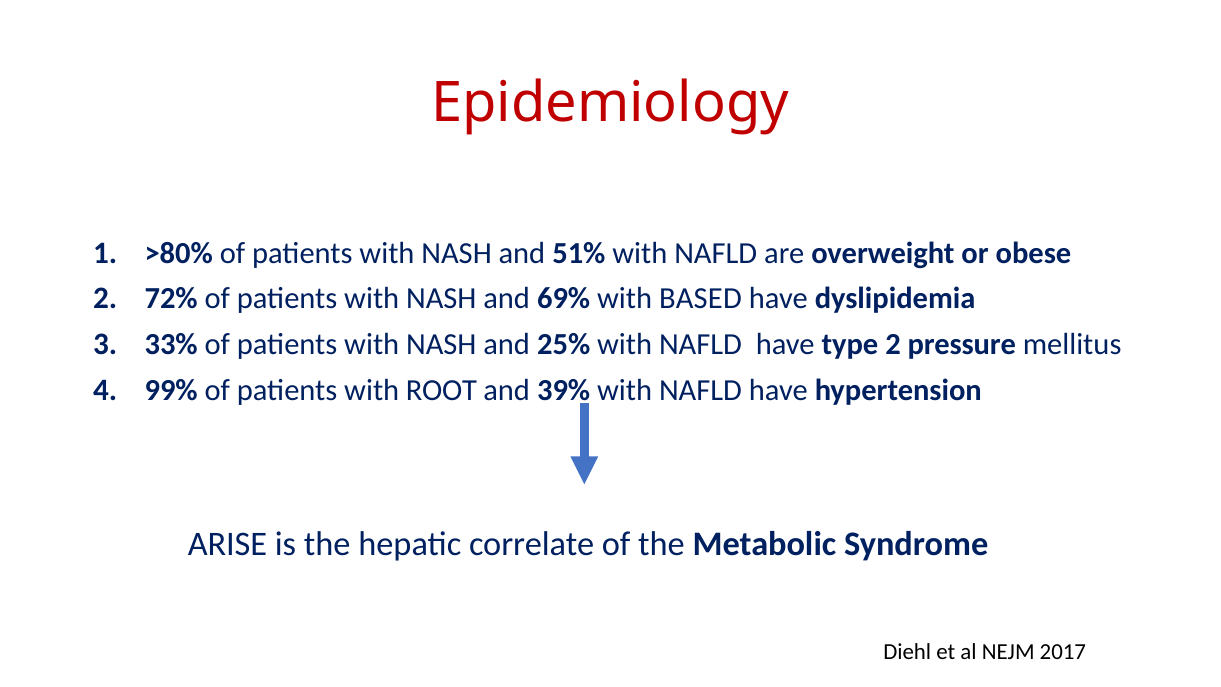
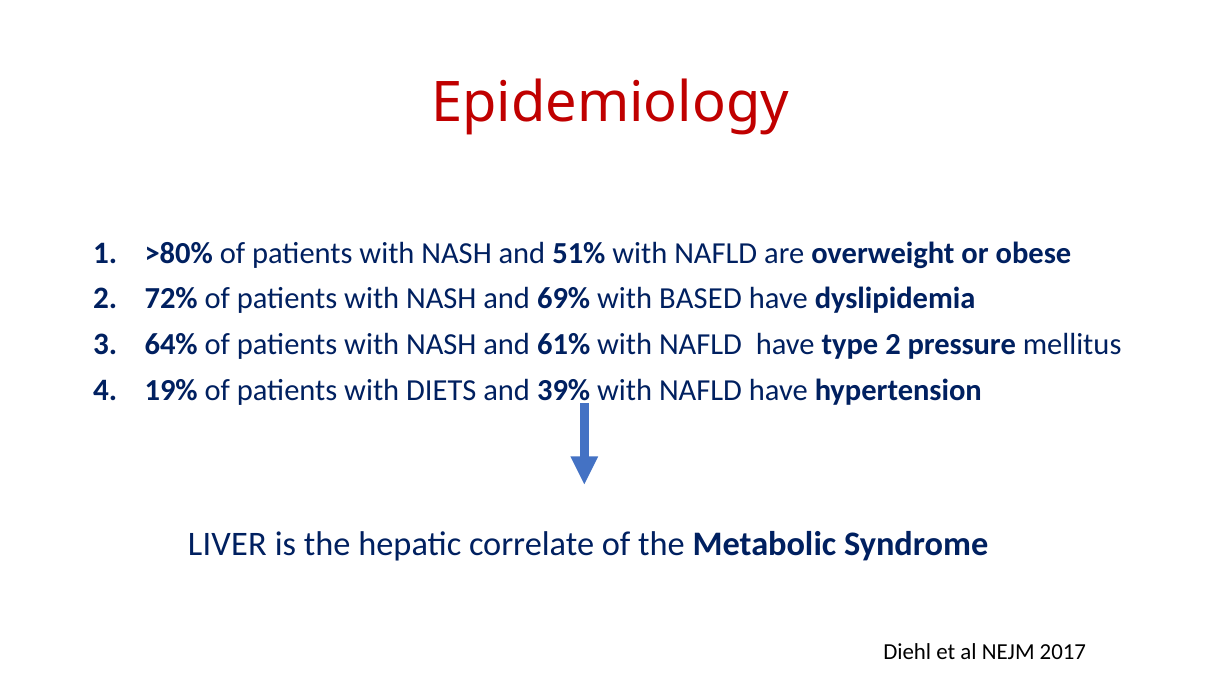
33%: 33% -> 64% (171, 344)
25%: 25% -> 61% (564, 344)
99%: 99% -> 19% (171, 390)
ROOT: ROOT -> DIETS (441, 390)
ARISE: ARISE -> LIVER (227, 544)
